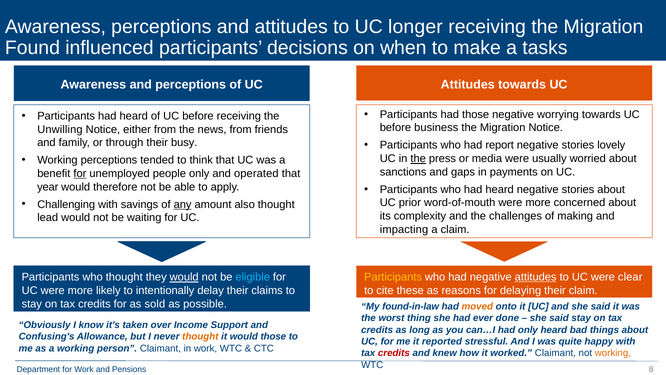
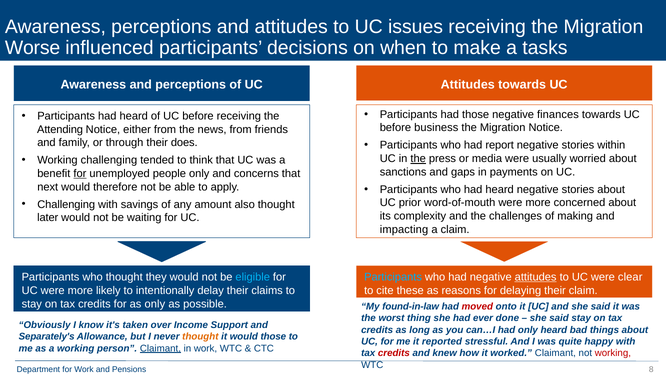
longer: longer -> issues (416, 27)
Found: Found -> Worse (33, 48)
worrying: worrying -> finances (558, 114)
Unwilling: Unwilling -> Attending (60, 129)
busy: busy -> does (184, 143)
lovely: lovely -> within (611, 145)
Working perceptions: perceptions -> challenging (109, 160)
operated: operated -> concerns (256, 173)
year: year -> next (48, 187)
any underline: present -> none (183, 204)
lead: lead -> later (48, 217)
Participants colour: yellow -> light blue (393, 277)
would underline: present -> none (184, 277)
as sold: sold -> only (155, 304)
moved colour: orange -> red (477, 306)
Confusing's: Confusing's -> Separately's (47, 336)
Claimant underline: none -> present (160, 348)
working colour: orange -> red (613, 353)
